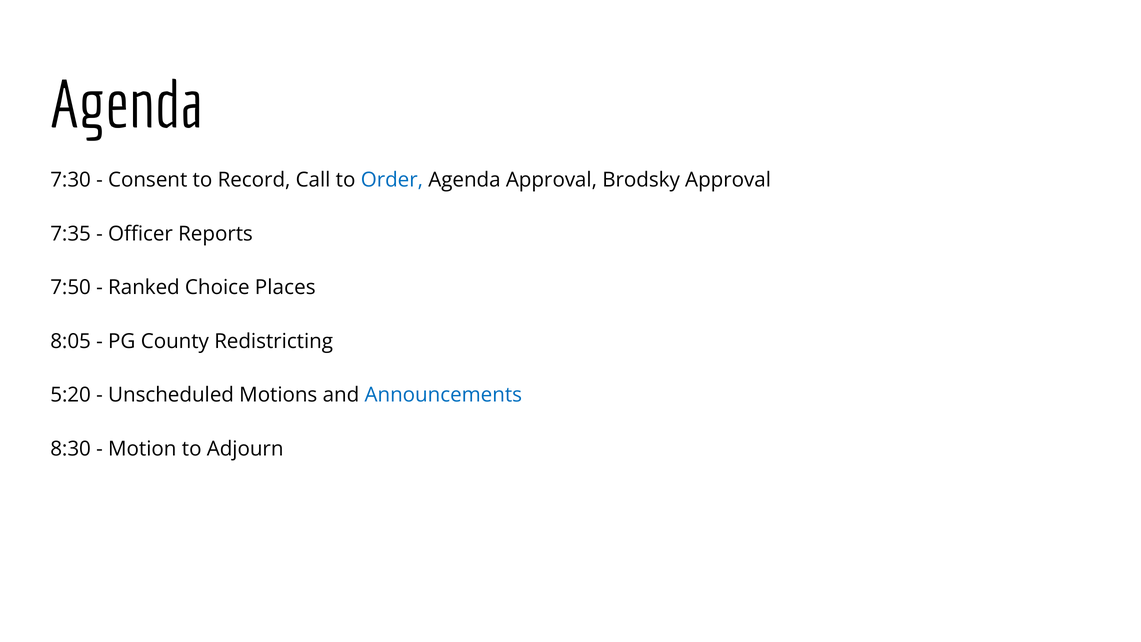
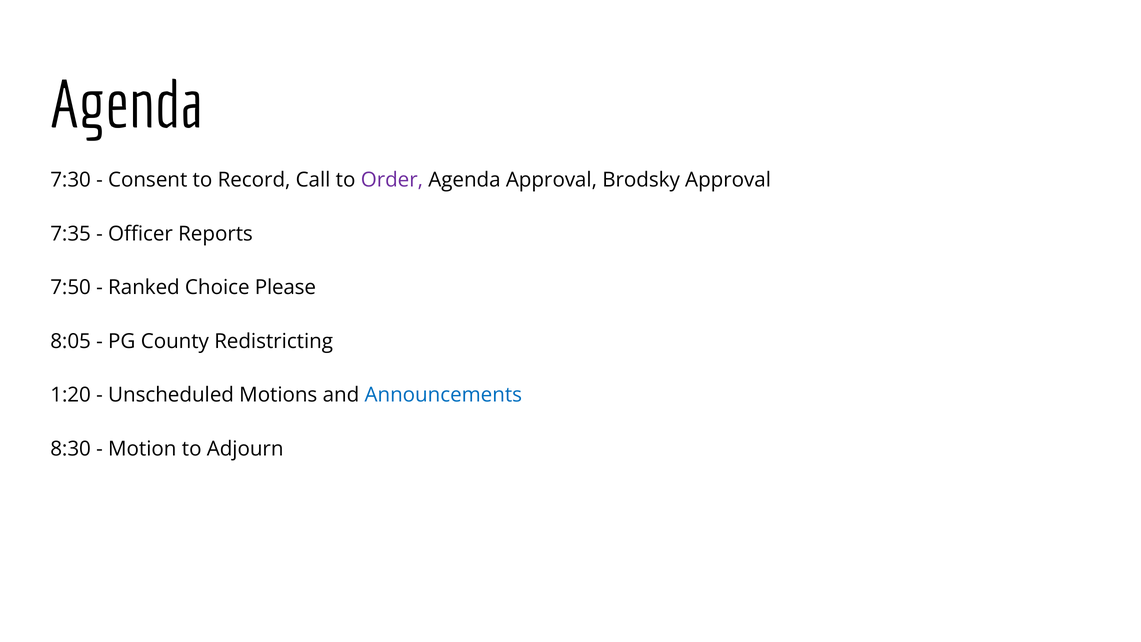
Order colour: blue -> purple (392, 180)
Places: Places -> Please (285, 287)
5:20: 5:20 -> 1:20 (71, 395)
